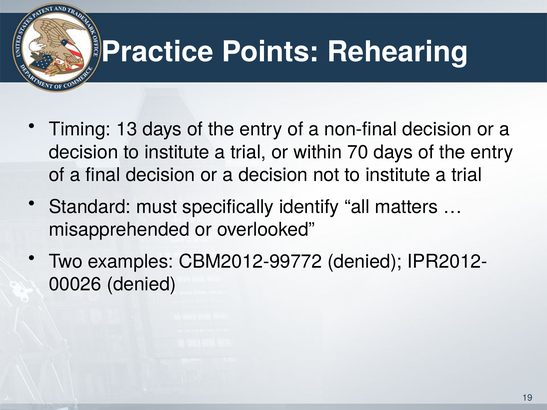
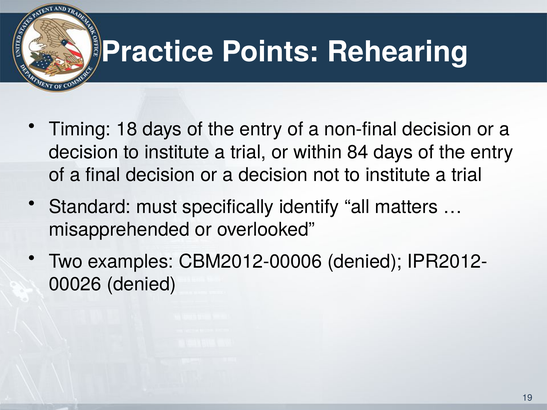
13: 13 -> 18 (127, 129)
70: 70 -> 84 (358, 152)
CBM2012-99772: CBM2012-99772 -> CBM2012-00006 (250, 262)
